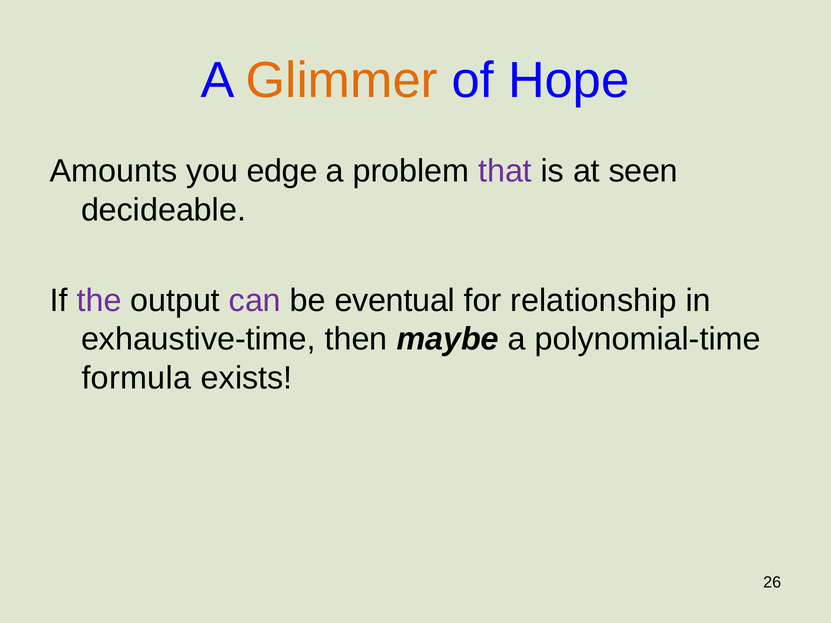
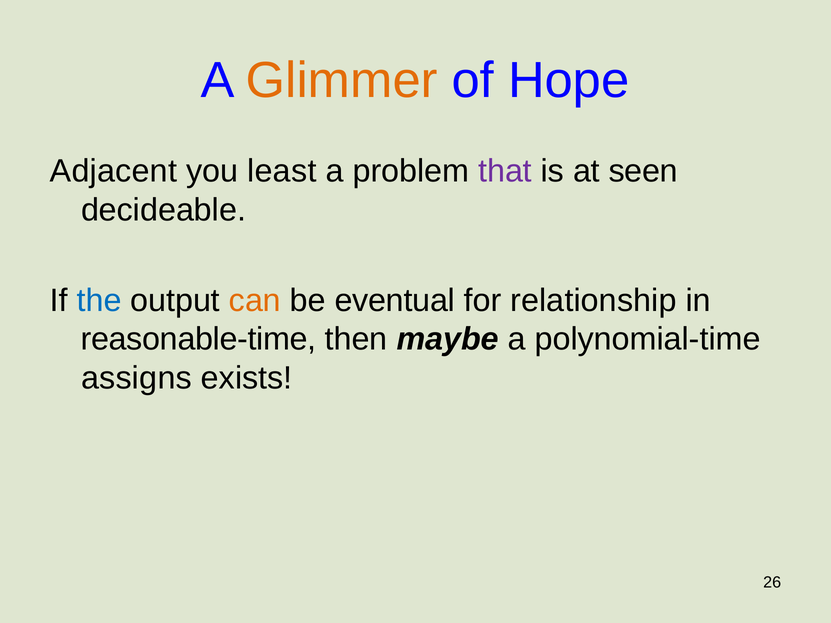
Amounts: Amounts -> Adjacent (113, 171)
edge: edge -> least (282, 171)
the colour: purple -> blue (99, 301)
can colour: purple -> orange (255, 301)
exhaustive-time: exhaustive-time -> reasonable-time (199, 339)
formula: formula -> assigns (136, 378)
